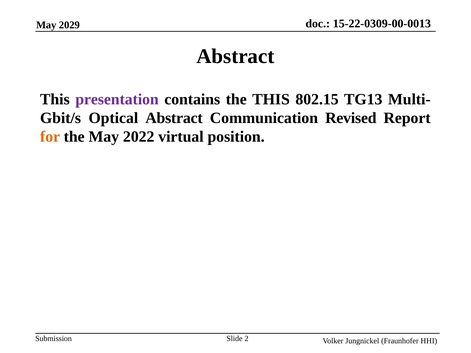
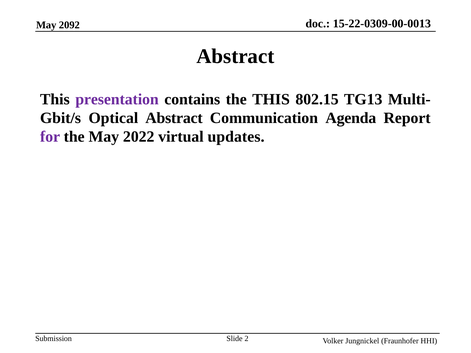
2029: 2029 -> 2092 (69, 25)
Revised: Revised -> Agenda (351, 118)
for colour: orange -> purple (50, 137)
position: position -> updates (236, 137)
